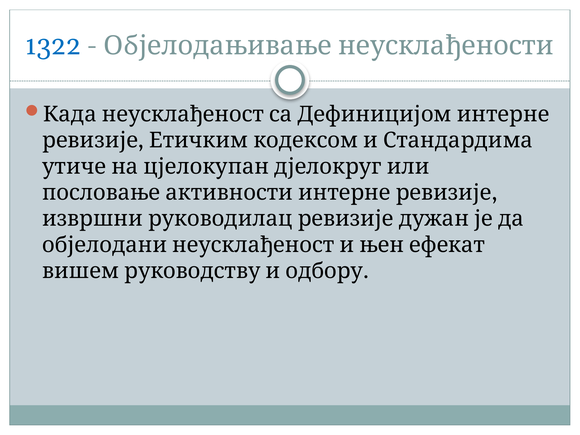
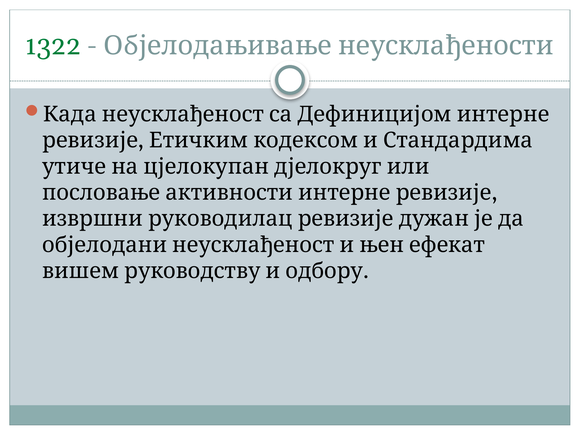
1322 colour: blue -> green (53, 46)
